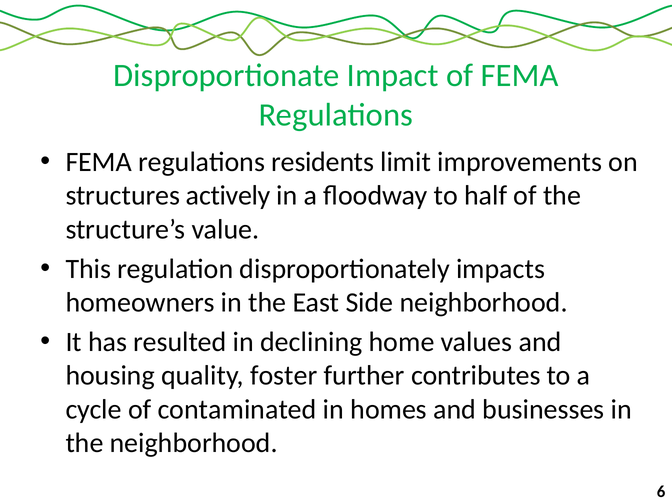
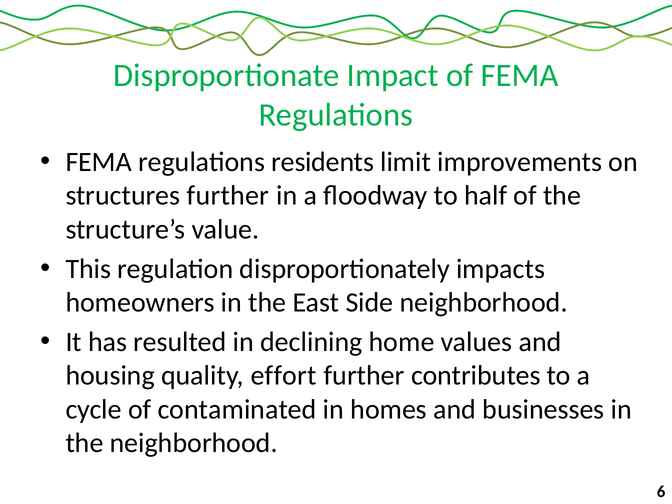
structures actively: actively -> further (228, 196)
foster: foster -> effort (284, 376)
